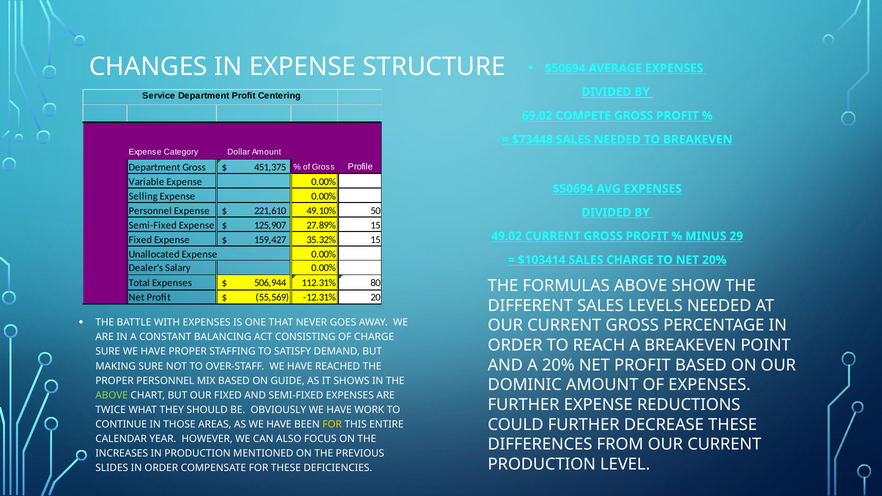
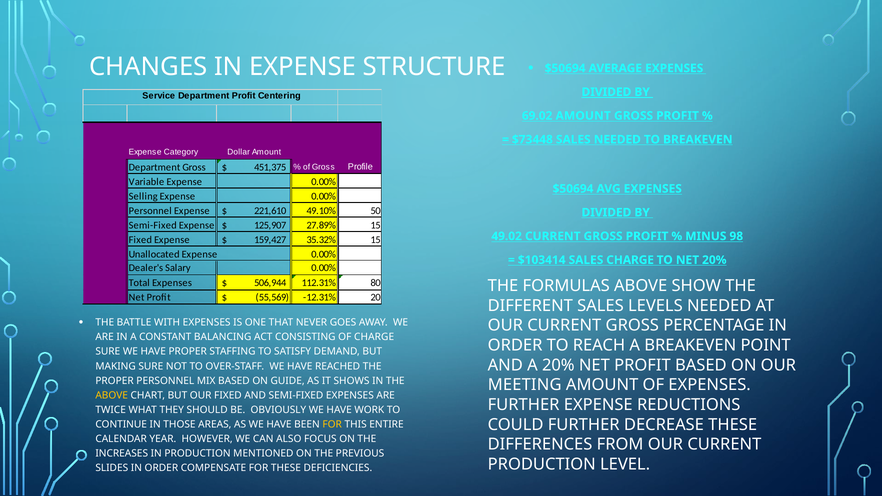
69.02 COMPETE: COMPETE -> AMOUNT (583, 116)
29: 29 -> 98 (736, 236)
DOMINIC: DOMINIC -> MEETING (525, 385)
ABOVE colour: light green -> yellow (112, 395)
